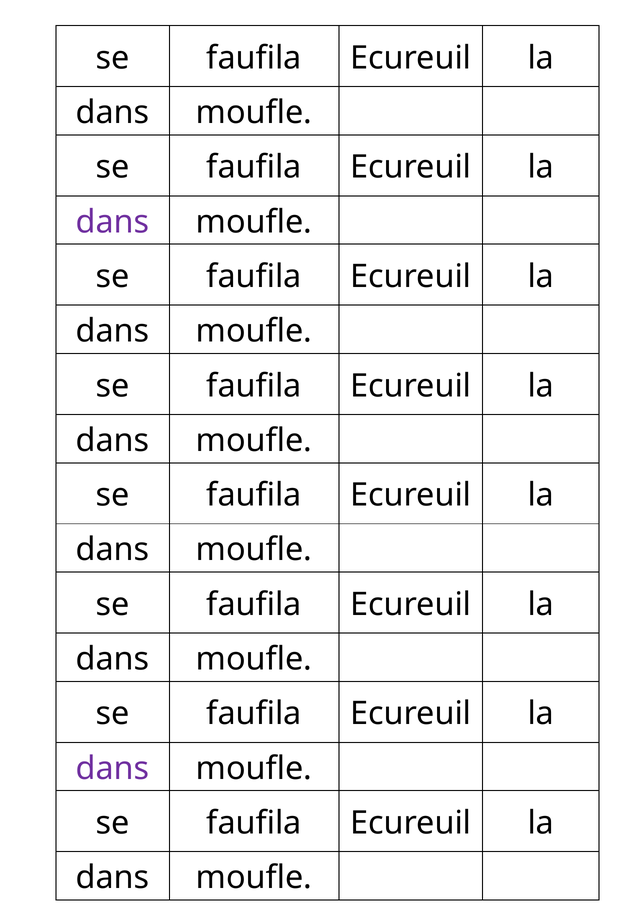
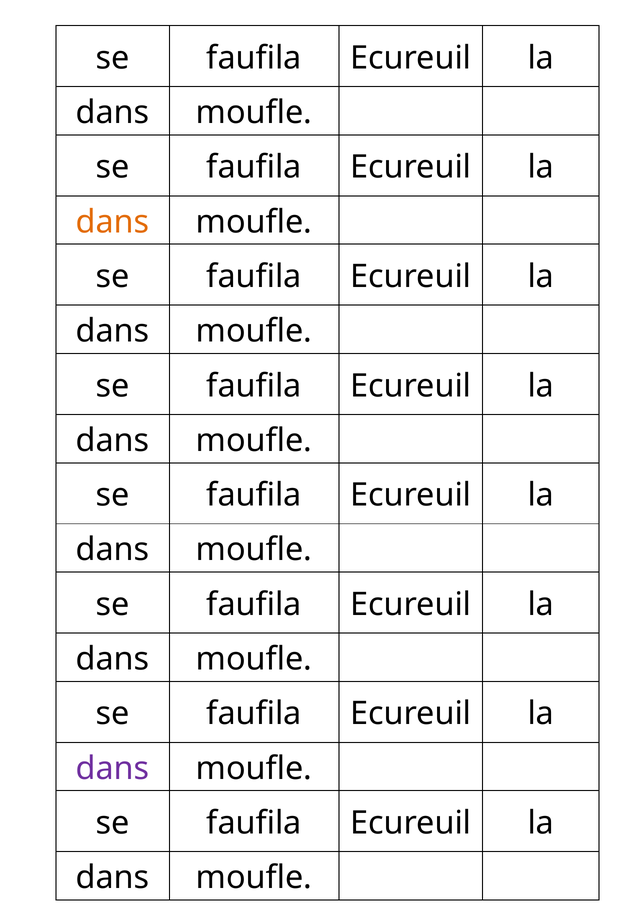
dans colour: purple -> orange (113, 222)
